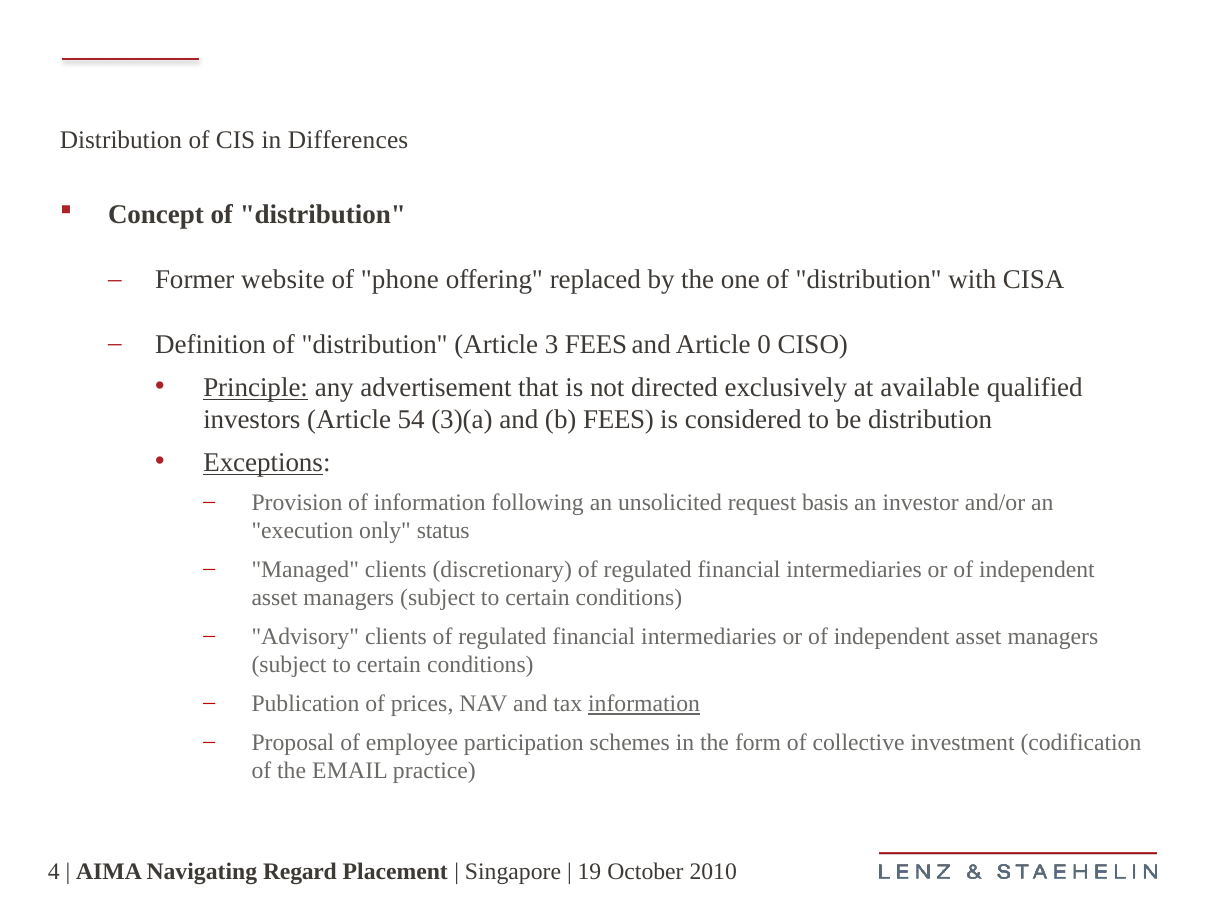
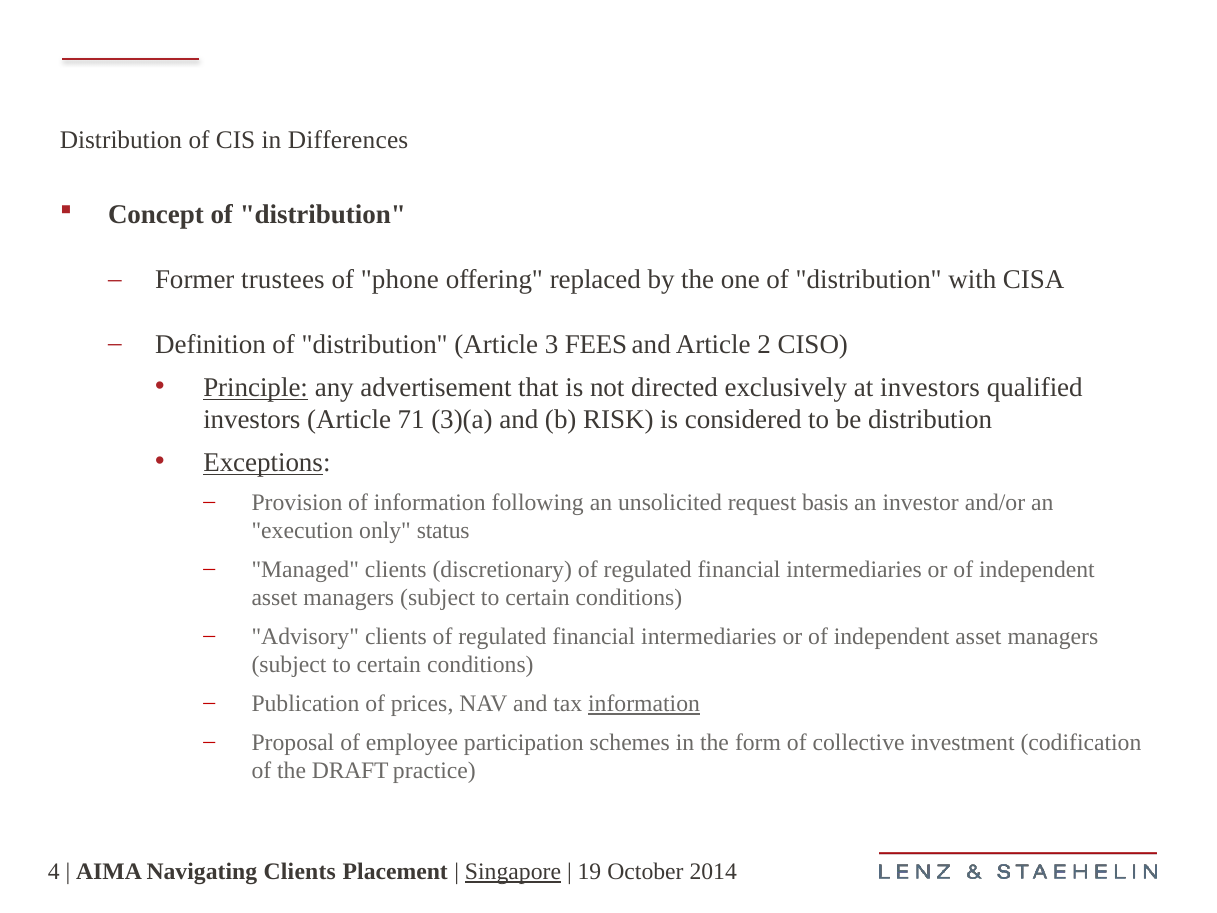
website: website -> trustees (283, 280)
0: 0 -> 2 (764, 345)
at available: available -> investors (930, 387)
54: 54 -> 71 (411, 420)
b FEES: FEES -> RISK (618, 420)
EMAIL: EMAIL -> DRAFT (350, 771)
Navigating Regard: Regard -> Clients (300, 871)
Singapore underline: none -> present (513, 871)
2010: 2010 -> 2014 (713, 871)
